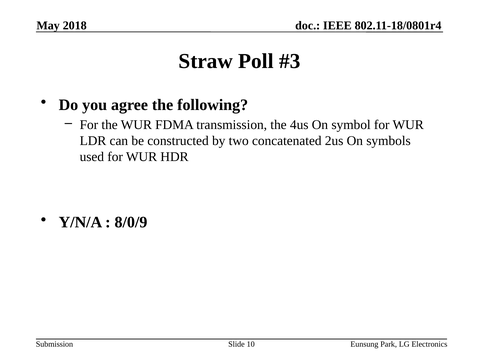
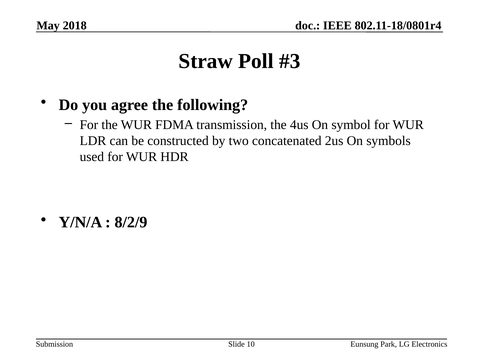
8/0/9: 8/0/9 -> 8/2/9 (131, 223)
